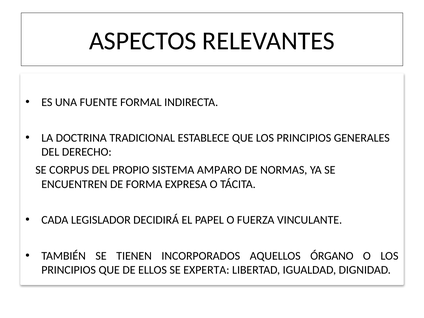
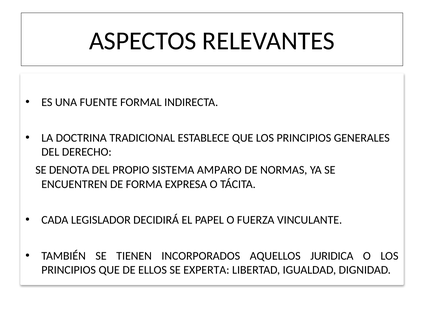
CORPUS: CORPUS -> DENOTA (69, 170)
ÓRGANO: ÓRGANO -> JURIDICA (332, 256)
